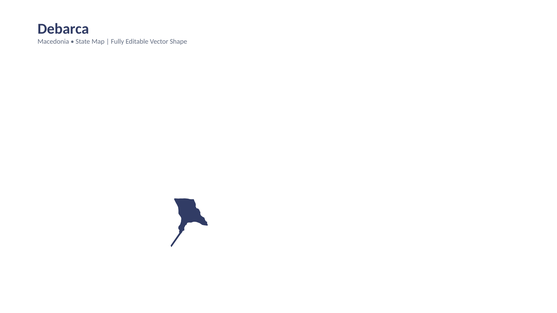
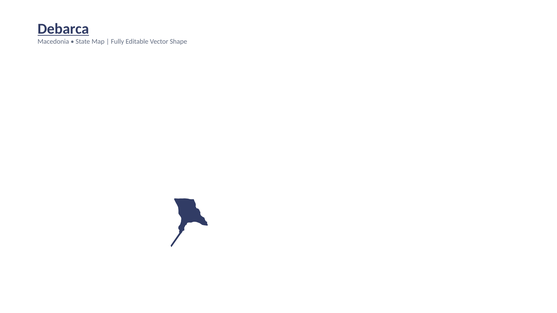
Debarca underline: none -> present (63, 29)
